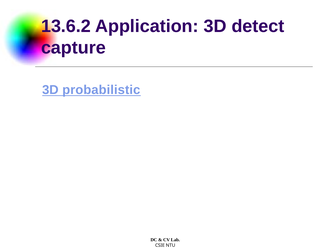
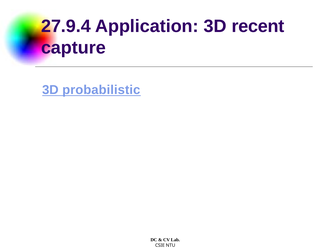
13.6.2: 13.6.2 -> 27.9.4 (66, 26)
detect: detect -> recent (258, 26)
